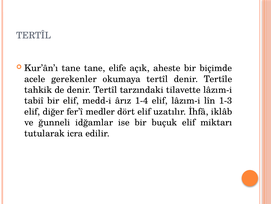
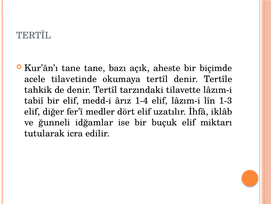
elife: elife -> bazı (117, 68)
gerekenler: gerekenler -> tilavetinde (74, 79)
